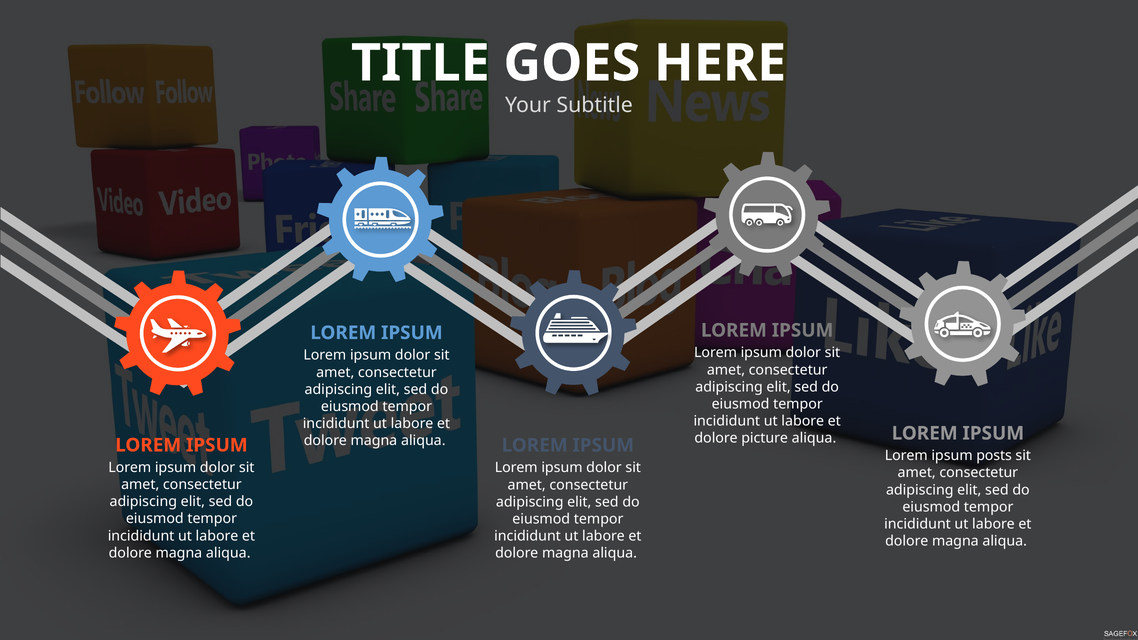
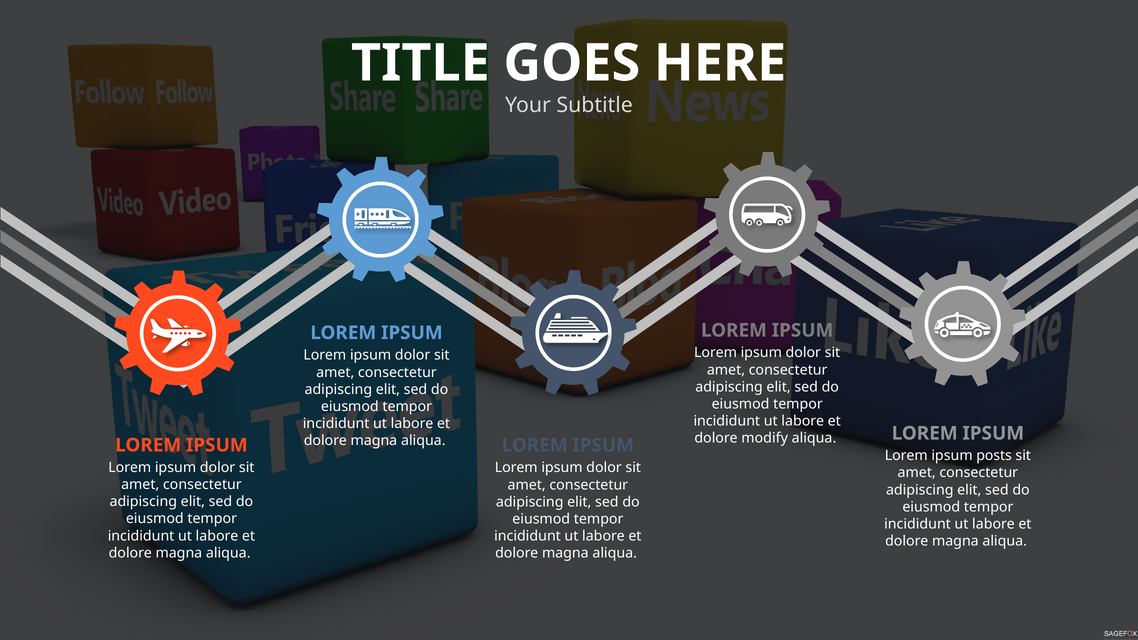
picture: picture -> modify (765, 438)
